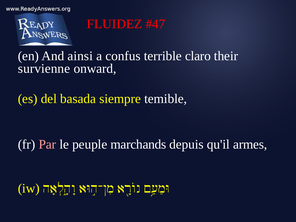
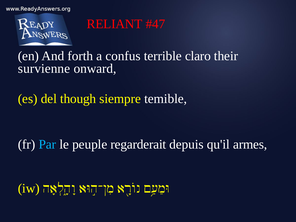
FLUIDEZ: FLUIDEZ -> RELIANT (115, 24)
ainsi: ainsi -> forth (80, 56)
basada: basada -> though (78, 99)
Par colour: pink -> light blue (47, 144)
marchands: marchands -> regarderait (138, 144)
